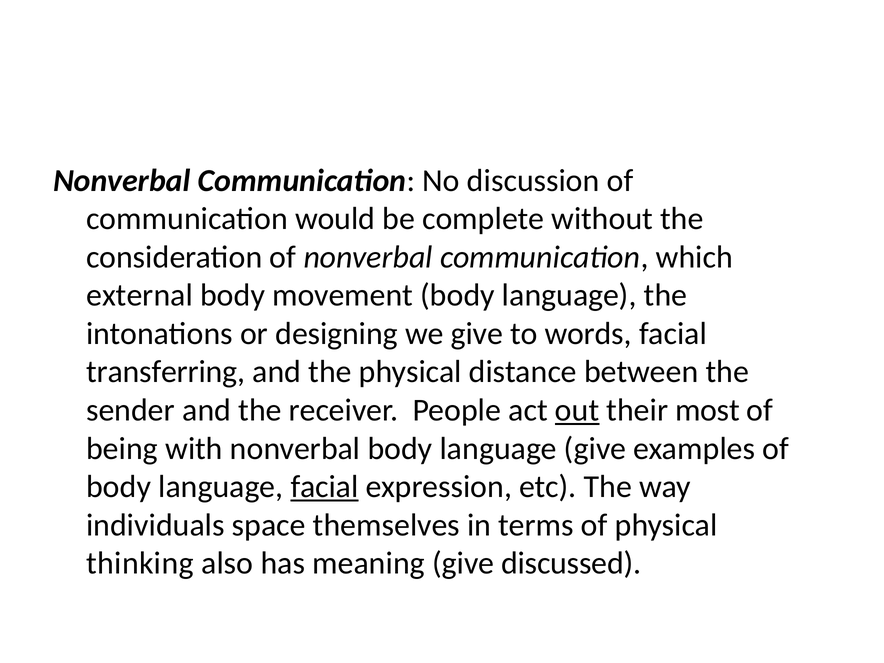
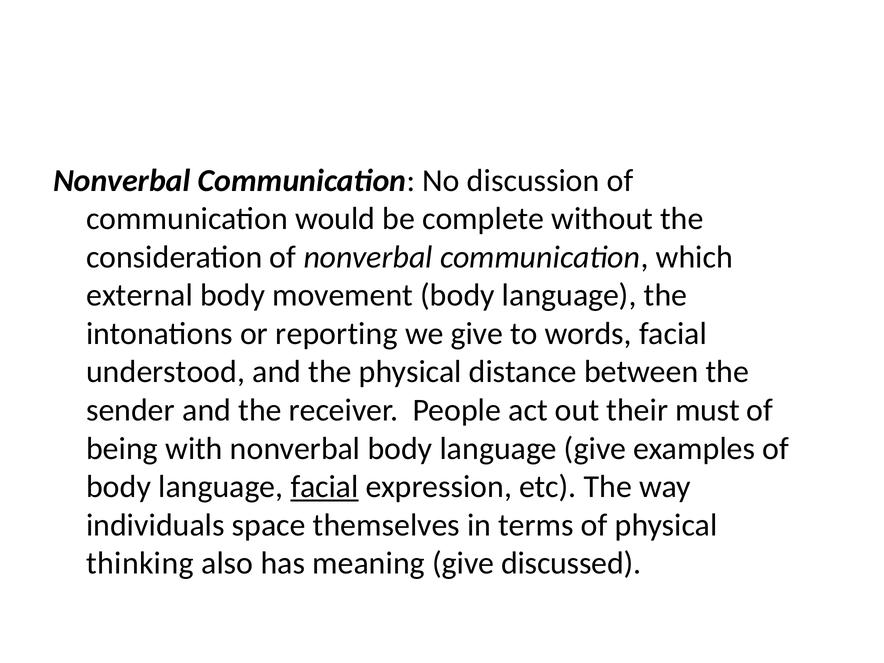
designing: designing -> reporting (337, 334)
transferring: transferring -> understood (166, 372)
out underline: present -> none (577, 410)
most: most -> must (707, 410)
